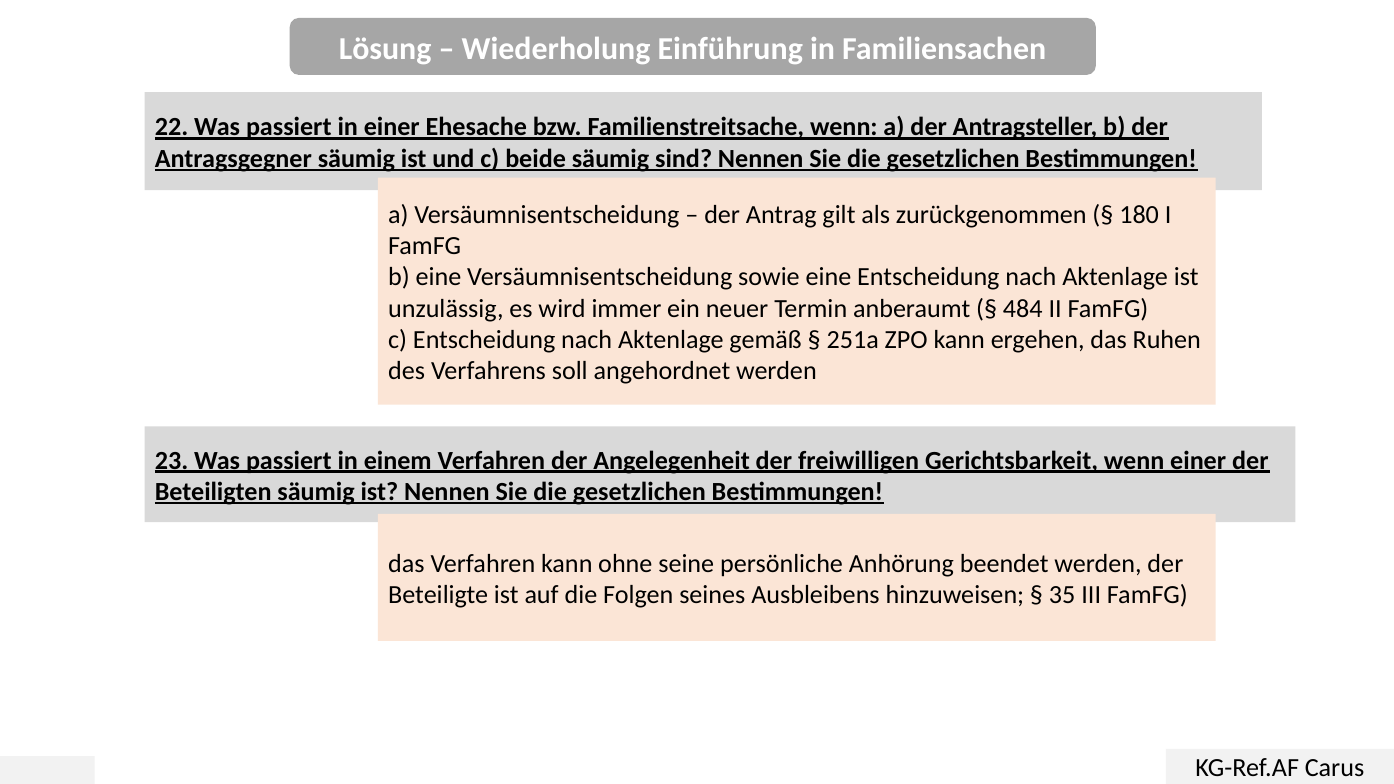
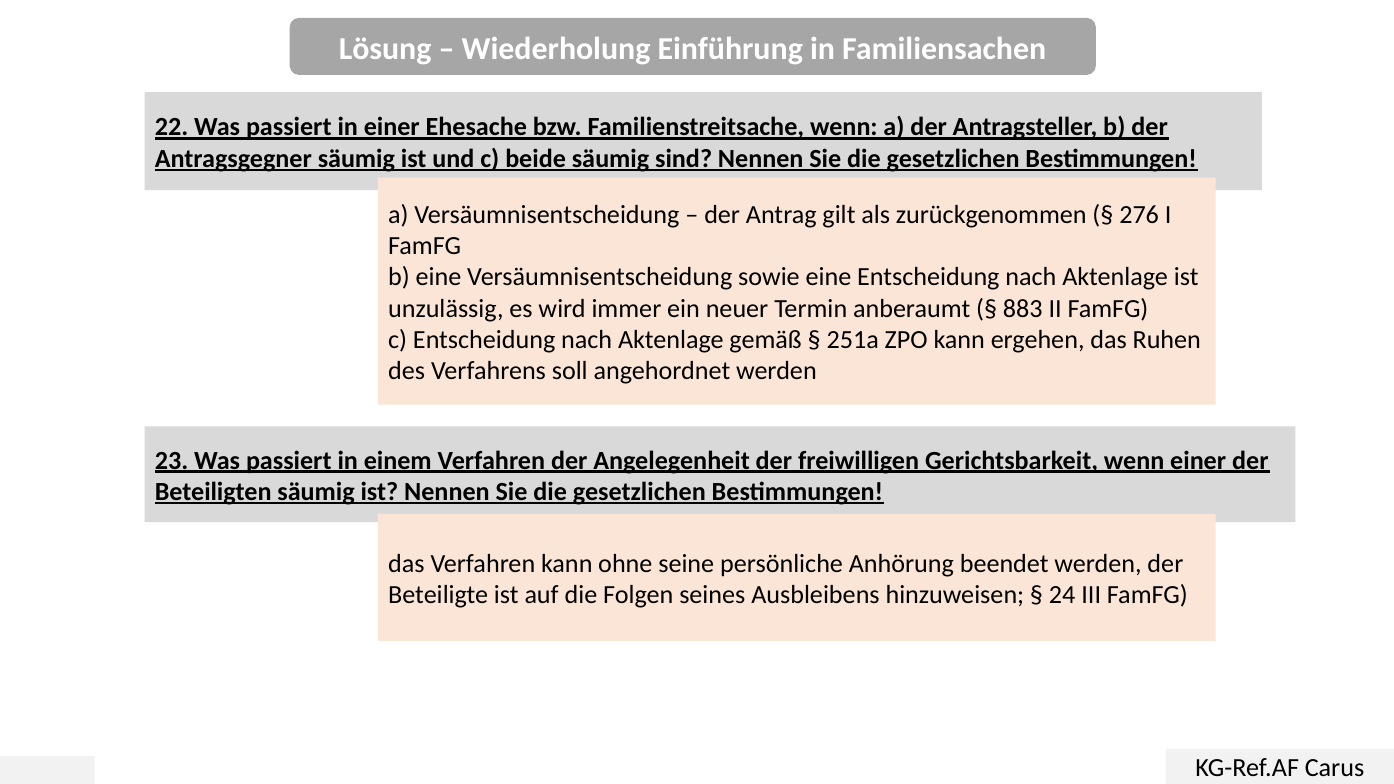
180: 180 -> 276 (1139, 215)
484: 484 -> 883 (1023, 309)
35: 35 -> 24 (1062, 595)
